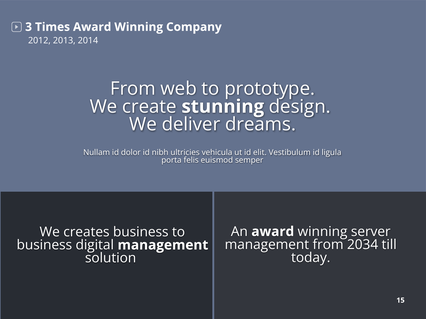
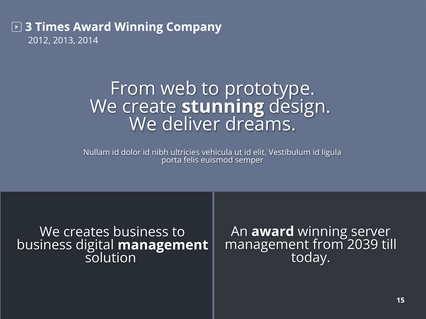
2034: 2034 -> 2039 (363, 245)
